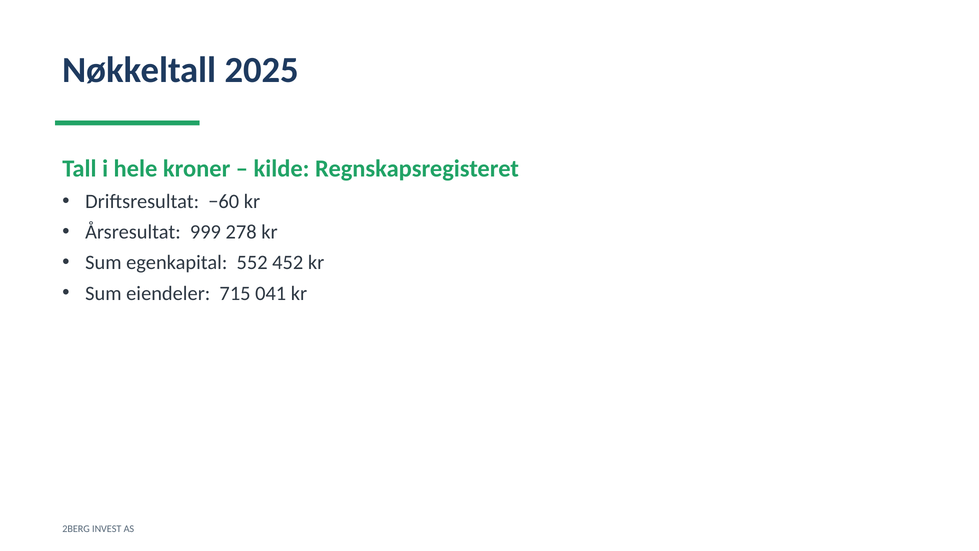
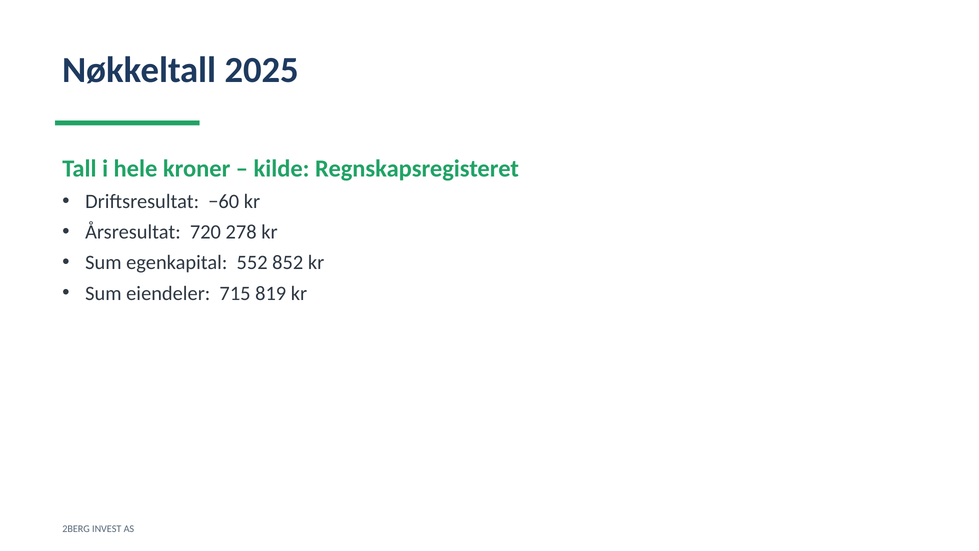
999: 999 -> 720 (205, 232)
452: 452 -> 852 (288, 263)
041: 041 -> 819 (271, 293)
